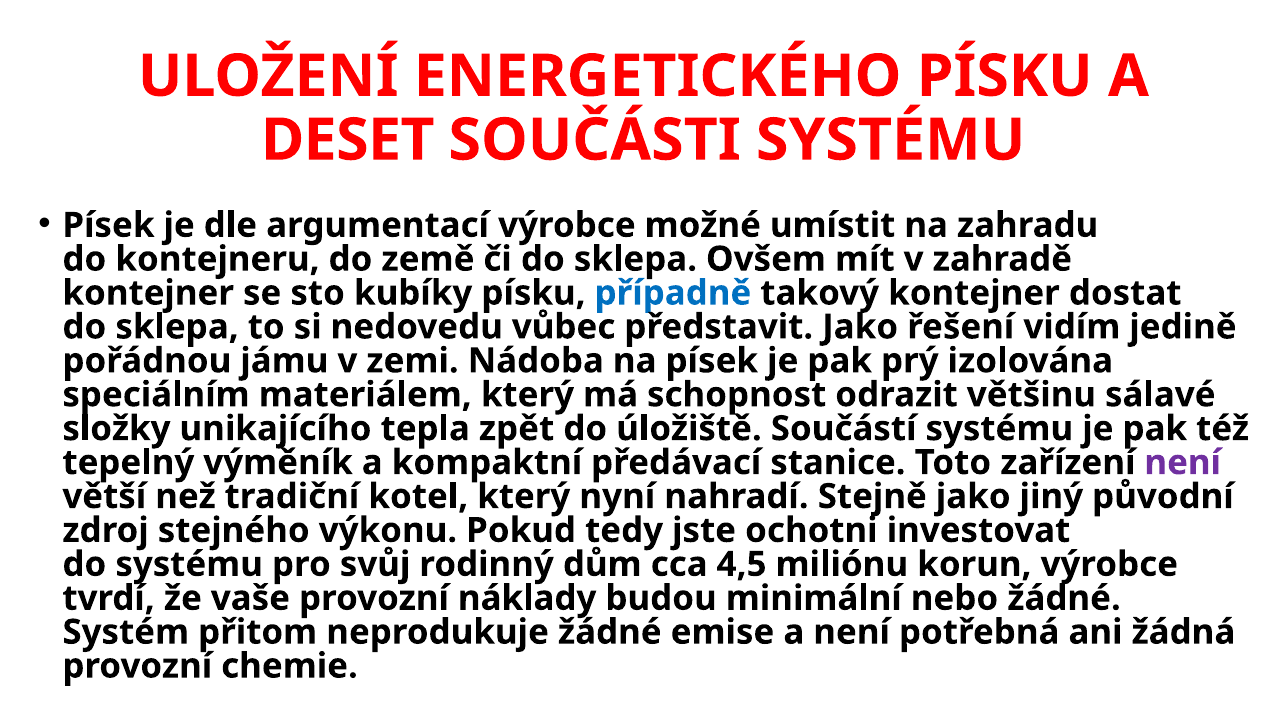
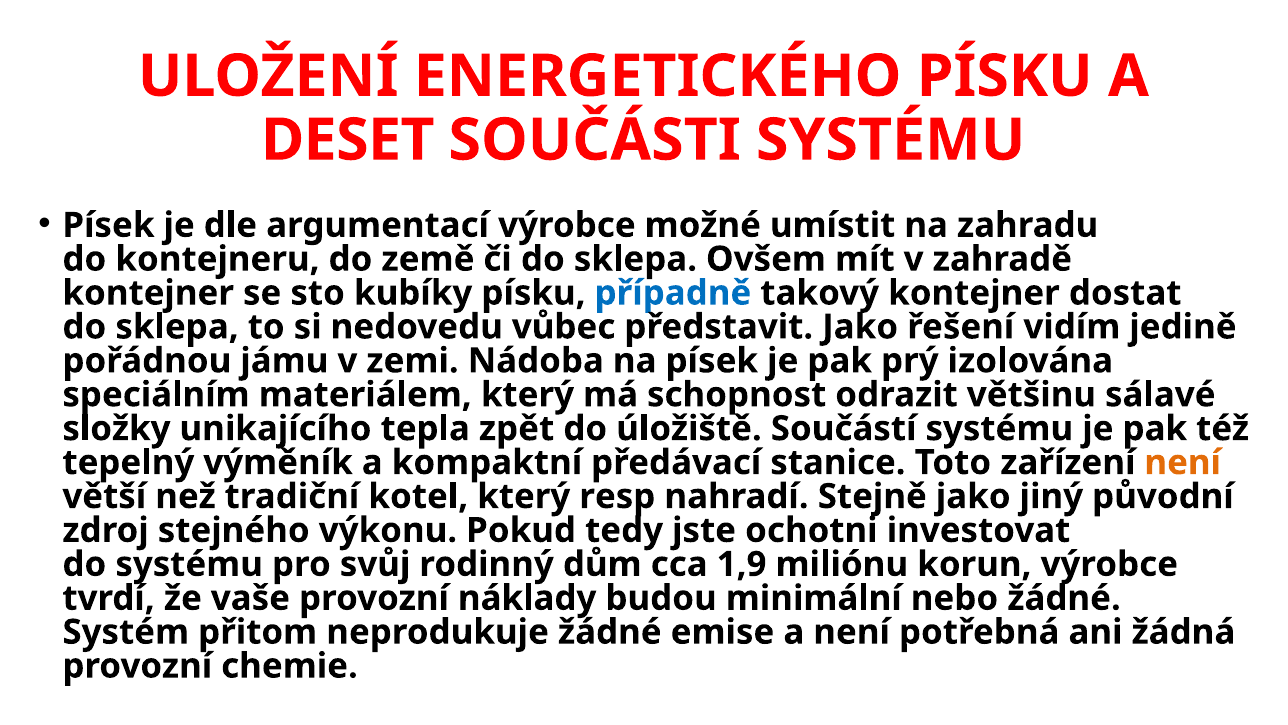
není colour: purple -> orange (1183, 462)
nyní: nyní -> resp (617, 496)
4,5: 4,5 -> 1,9 (742, 564)
